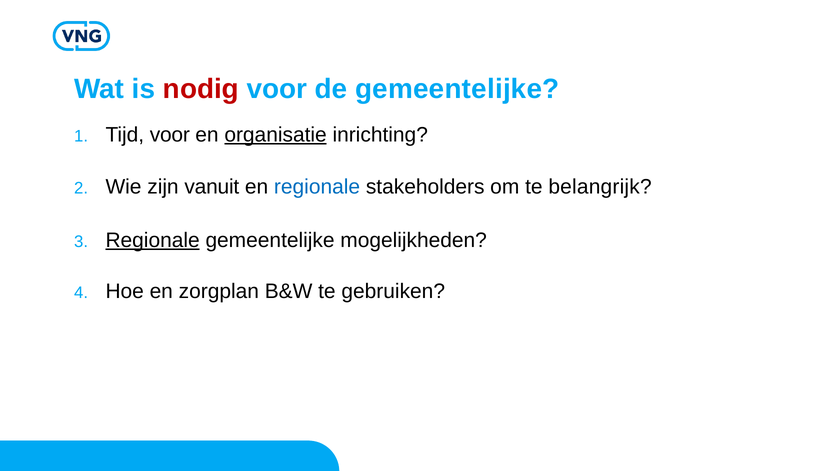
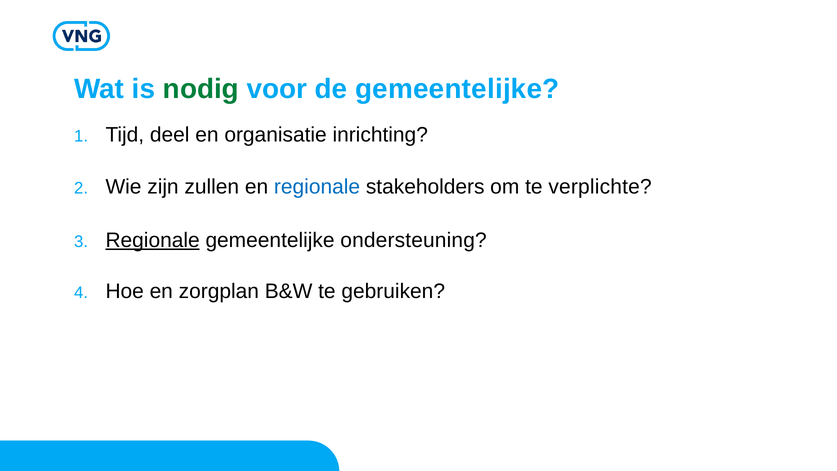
nodig colour: red -> green (201, 89)
Tijd voor: voor -> deel (170, 135)
organisatie underline: present -> none (276, 135)
vanuit: vanuit -> zullen (212, 187)
belangrijk: belangrijk -> verplichte (600, 187)
mogelijkheden: mogelijkheden -> ondersteuning (414, 240)
